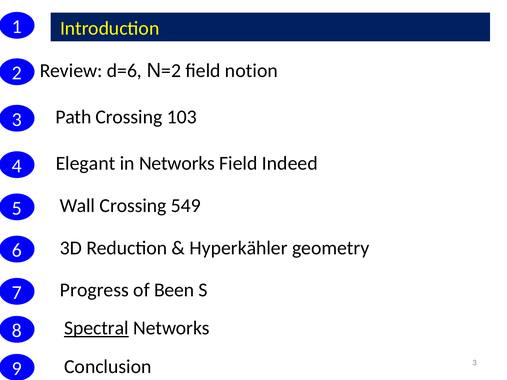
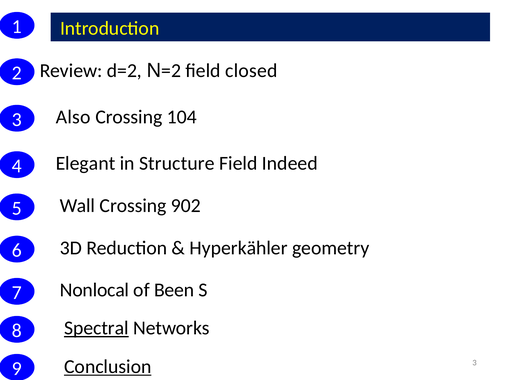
d=6: d=6 -> d=2 (124, 71)
notion: notion -> closed (251, 71)
Path: Path -> Also (73, 117)
103: 103 -> 104 (182, 117)
in Networks: Networks -> Structure (177, 164)
549: 549 -> 902 (186, 206)
Progress: Progress -> Nonlocal (94, 290)
Conclusion underline: none -> present (108, 367)
